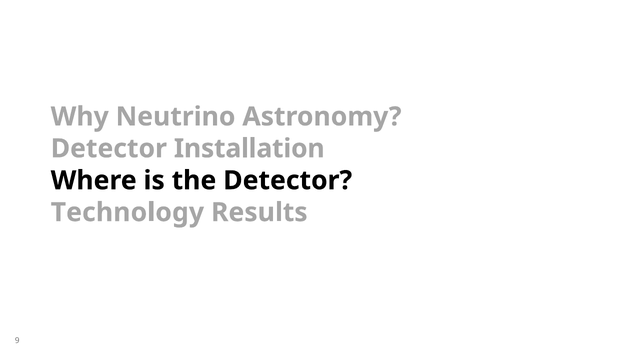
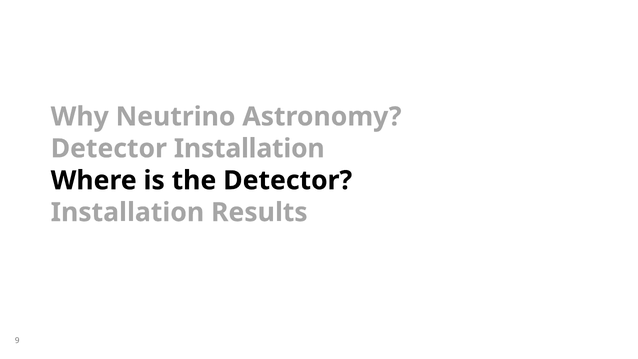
Technology: Technology -> Installation (127, 212)
